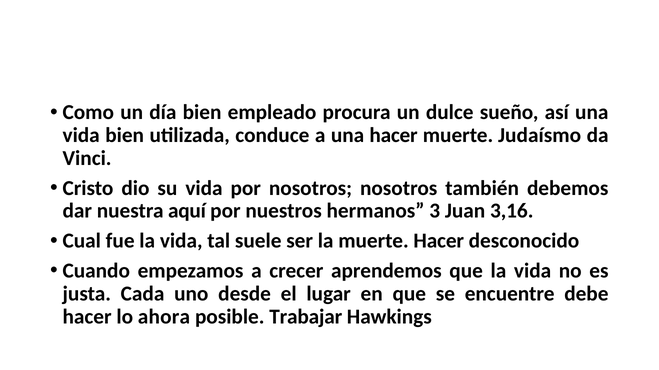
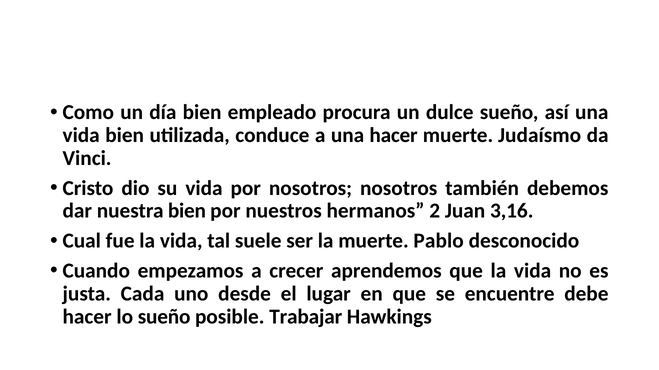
nuestra aquí: aquí -> bien (187, 211)
3: 3 -> 2 (435, 211)
muerte Hacer: Hacer -> Pablo (439, 241)
lo ahora: ahora -> sueño (164, 317)
